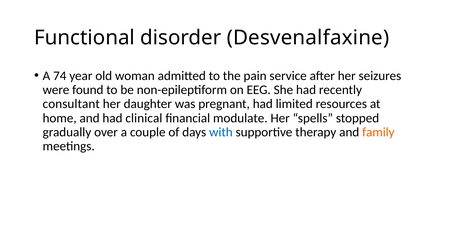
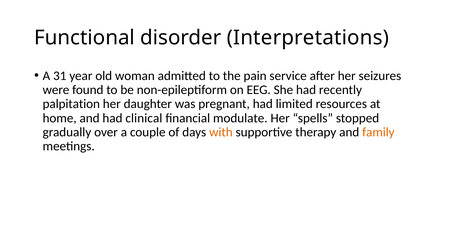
Desvenalfaxine: Desvenalfaxine -> Interpretations (308, 38)
74: 74 -> 31 (60, 76)
consultant: consultant -> palpitation (71, 104)
with colour: blue -> orange (221, 132)
